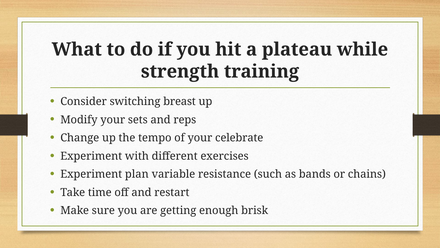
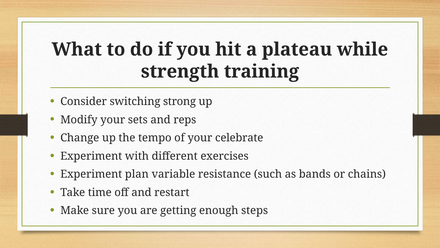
breast: breast -> strong (180, 101)
brisk: brisk -> steps (255, 210)
